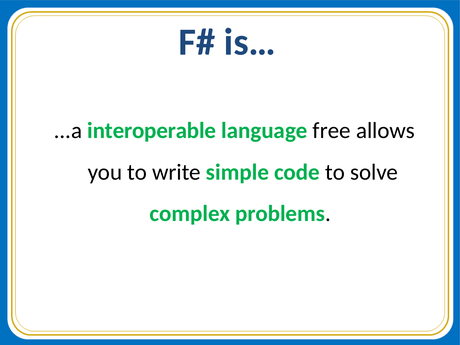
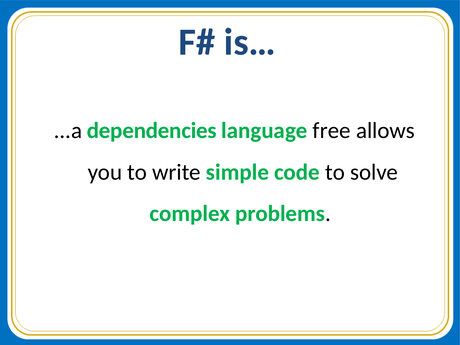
interoperable: interoperable -> dependencies (152, 131)
